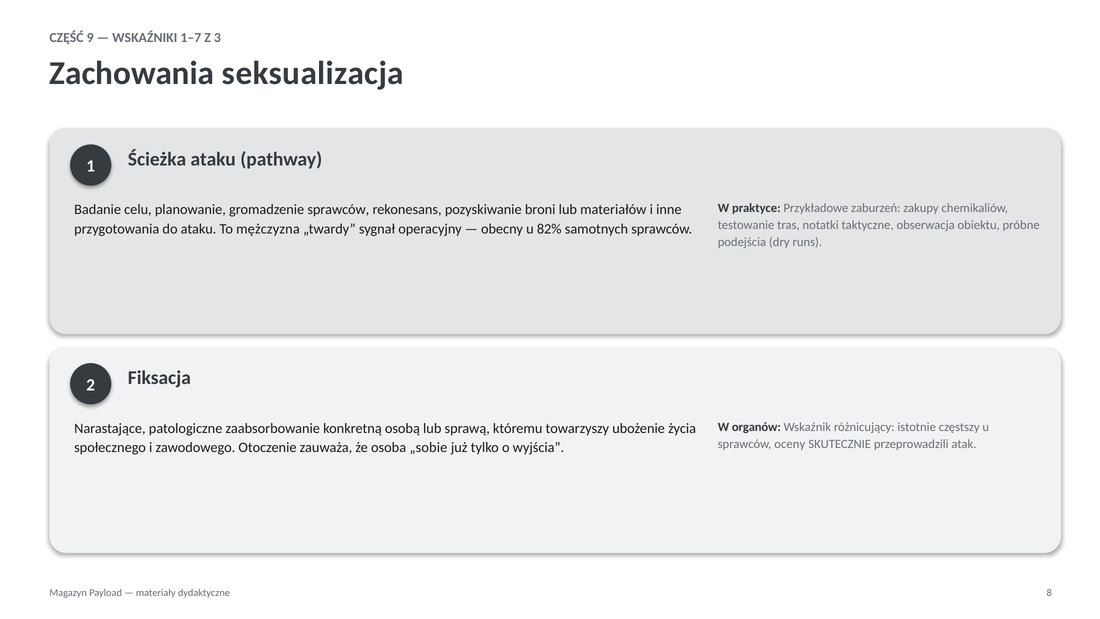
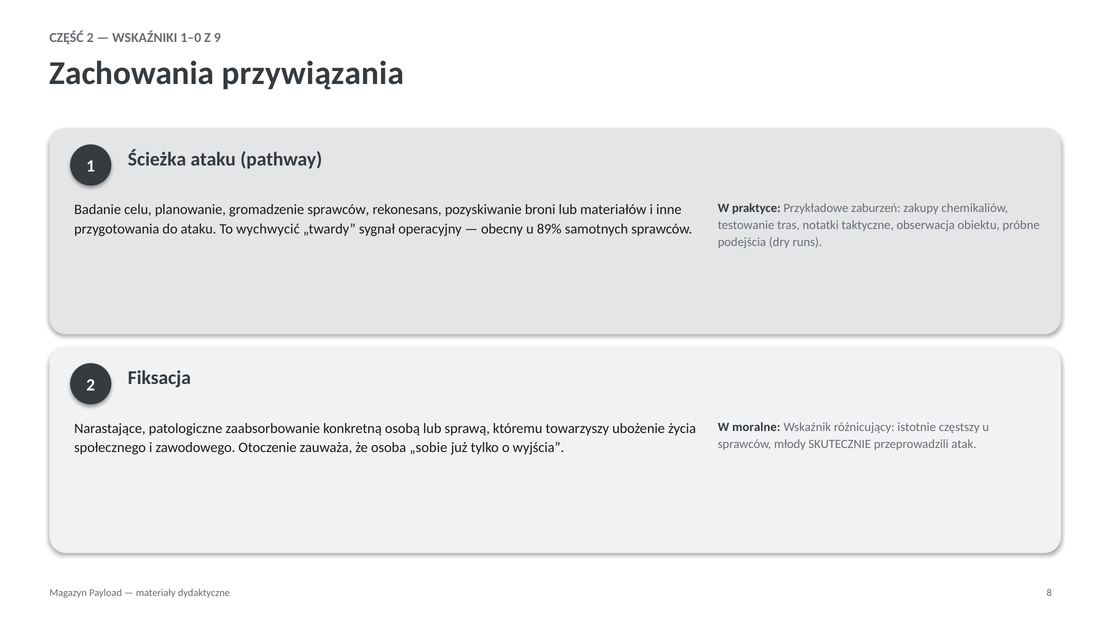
CZĘŚĆ 9: 9 -> 2 (90, 38)
1–7: 1–7 -> 1–0 (191, 38)
3: 3 -> 9 (217, 38)
seksualizacja: seksualizacja -> przywiązania (313, 73)
mężczyzna: mężczyzna -> wychwycić (268, 229)
82%: 82% -> 89% (549, 229)
organów: organów -> moralne (756, 427)
oceny: oceny -> młody (790, 444)
